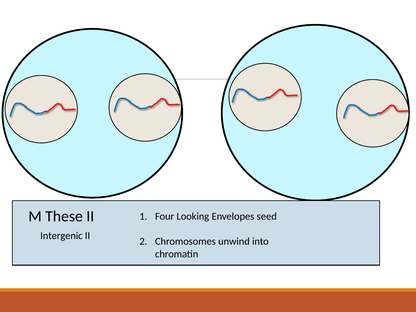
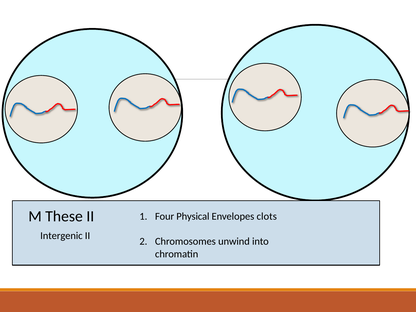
Looking: Looking -> Physical (193, 217)
seed: seed -> clots (267, 217)
